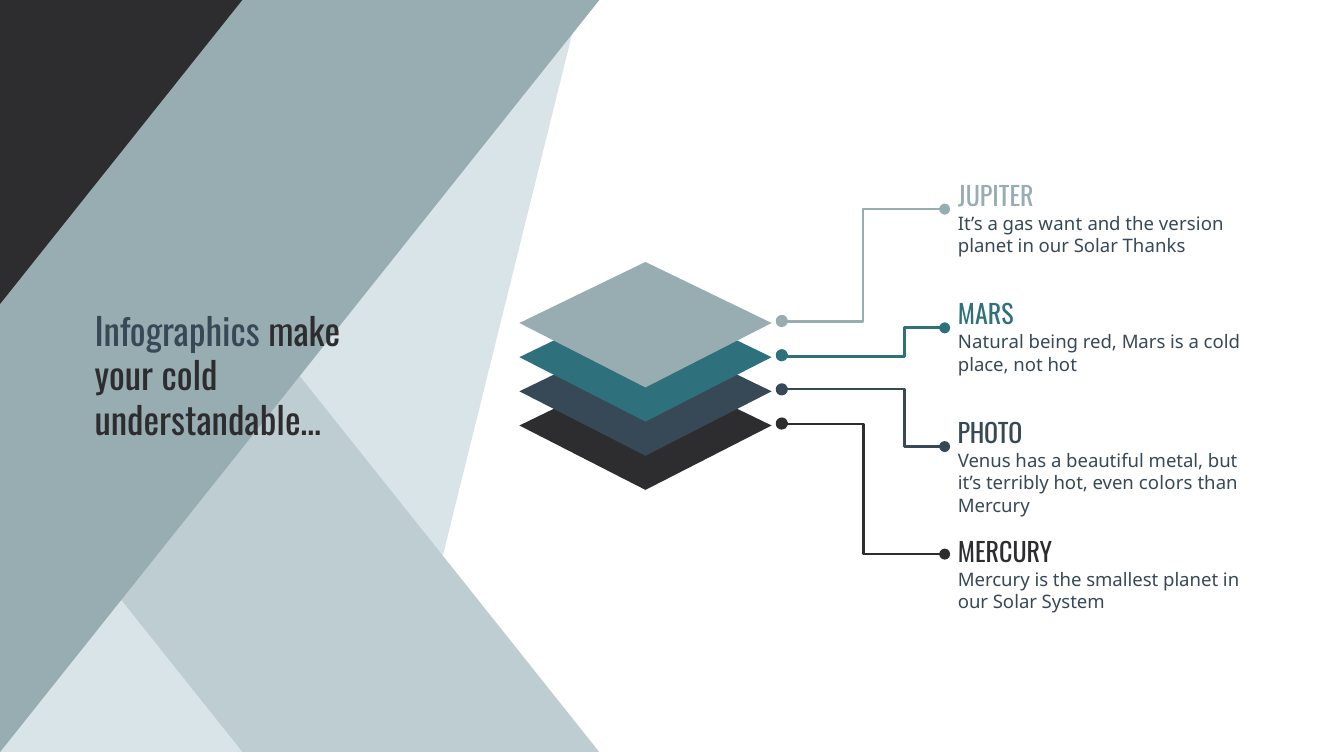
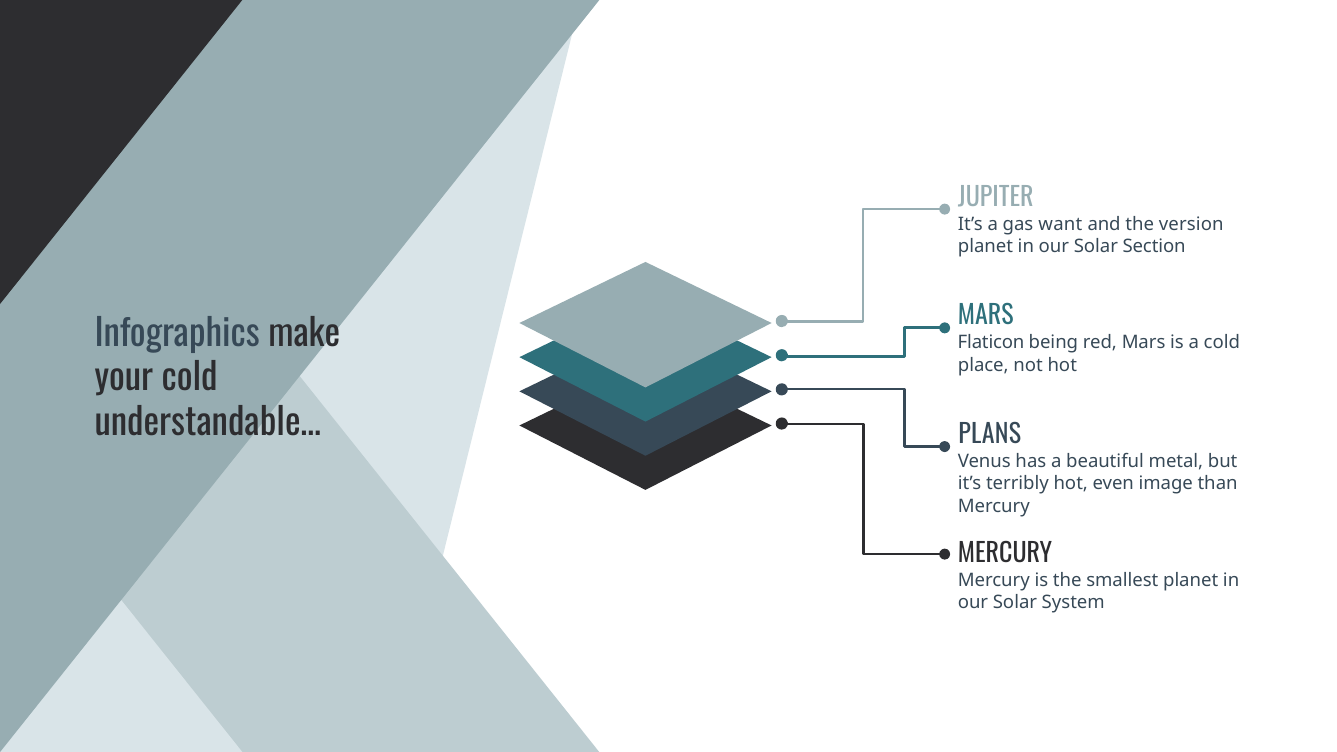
Thanks: Thanks -> Section (1154, 246)
Natural: Natural -> Flaticon (991, 343)
PHOTO: PHOTO -> PLANS (990, 435)
colors: colors -> image (1166, 484)
